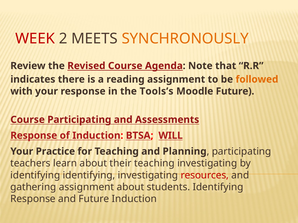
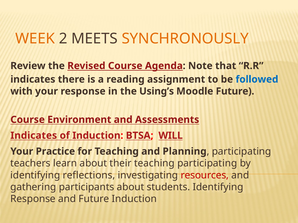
WEEK colour: red -> orange (35, 39)
followed colour: orange -> blue (257, 80)
Tools’s: Tools’s -> Using’s (157, 91)
Course Participating: Participating -> Environment (79, 120)
Response: Response -> Indicates (34, 136)
teaching investigating: investigating -> participating (207, 164)
identifying identifying: identifying -> reflections (89, 176)
gathering assignment: assignment -> participants (87, 187)
